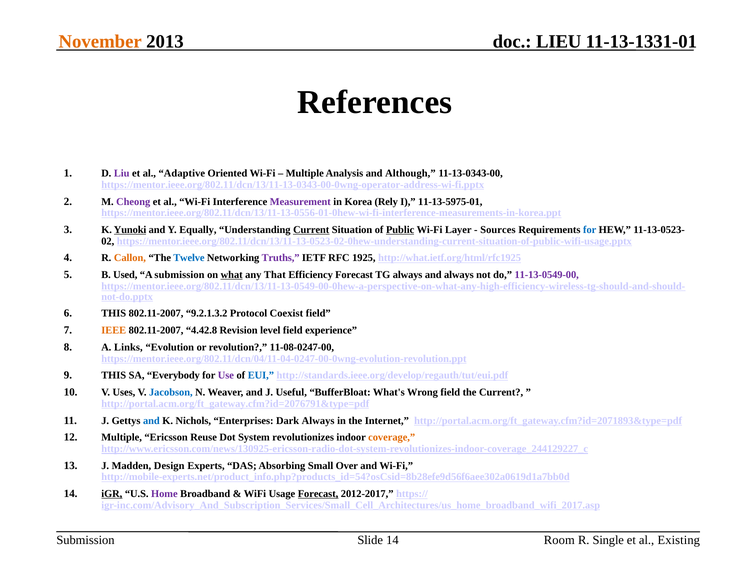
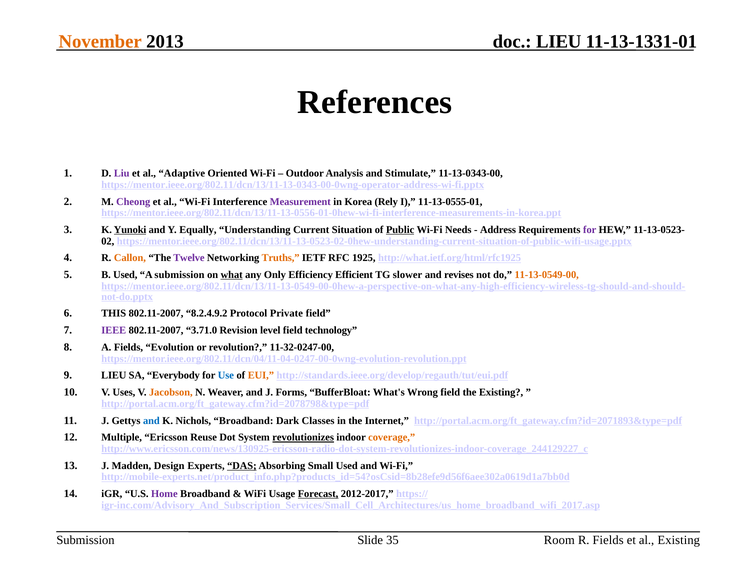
Multiple: Multiple -> Outdoor (305, 173)
Although: Although -> Stimulate (410, 173)
11-13-5975-01: 11-13-5975-01 -> 11-13-0555-01 (450, 201)
Current underline: present -> none (311, 230)
Layer: Layer -> Needs (458, 230)
Sources: Sources -> Address (498, 230)
for colour: blue -> purple (590, 230)
Twelve colour: blue -> purple (189, 258)
Truths colour: purple -> orange (281, 258)
That: That -> Only (275, 275)
Efficiency Forecast: Forecast -> Efficient (354, 275)
TG always: always -> slower (408, 275)
and always: always -> revises (459, 275)
11-13-0549-00 colour: purple -> orange (547, 275)
9.2.1.3.2: 9.2.1.3.2 -> 8.2.4.9.2 (207, 313)
Coexist: Coexist -> Private (286, 313)
IEEE colour: orange -> purple (114, 330)
4.42.8: 4.42.8 -> 3.71.0 (201, 330)
experience: experience -> technology (331, 330)
A Links: Links -> Fields (128, 347)
11-08-0247-00: 11-08-0247-00 -> 11-32-0247-00 (302, 347)
THIS: THIS -> LIEU (114, 375)
Use colour: purple -> blue (226, 375)
EUI colour: blue -> orange (261, 375)
Jacobson colour: blue -> orange (171, 392)
Useful: Useful -> Forms (291, 392)
the Current: Current -> Existing (501, 392)
http://portal.acm.org/ft_gateway.cfm?id=2076791&type=pdf: http://portal.acm.org/ft_gateway.cfm?id=2076791&type=pdf -> http://portal.acm.org/ft_gateway.cfm?id=2078798&type=pdf (235, 403)
Nichols Enterprises: Enterprises -> Broadband (244, 420)
Dark Always: Always -> Classes (318, 420)
revolutionizes underline: none -> present (303, 437)
DAS underline: none -> present (242, 465)
Small Over: Over -> Used (347, 465)
iGR underline: present -> none (112, 493)
Slide 14: 14 -> 35 (392, 539)
R Single: Single -> Fields (608, 539)
